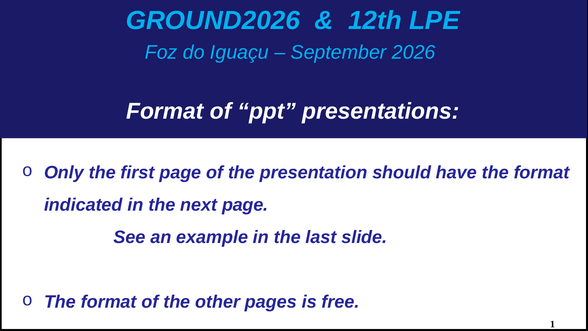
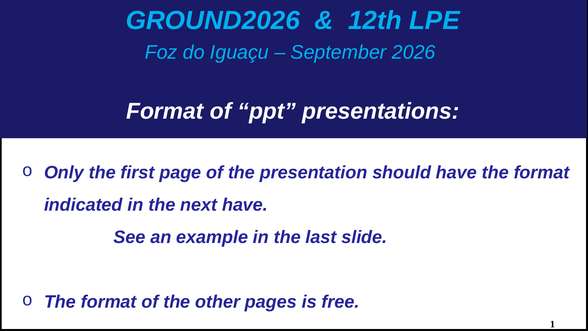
next page: page -> have (245, 205)
